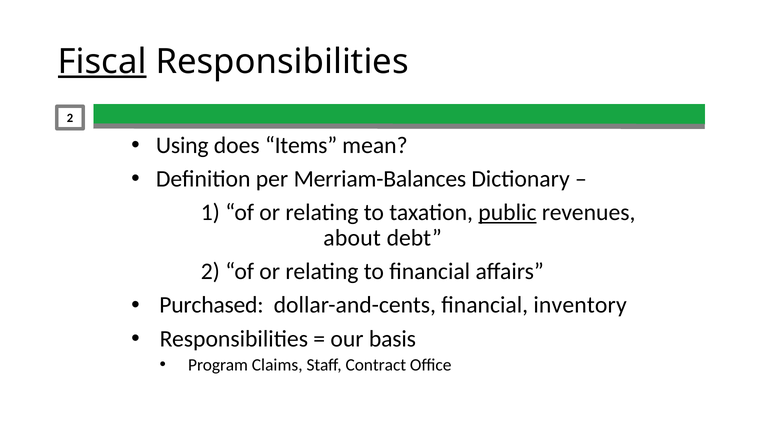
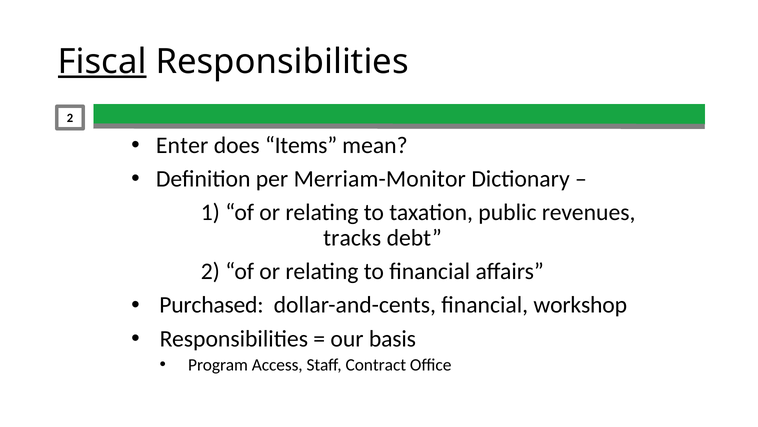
Using: Using -> Enter (182, 145)
Merriam-Balances: Merriam-Balances -> Merriam-Monitor (380, 179)
public underline: present -> none (507, 212)
about: about -> tracks (352, 238)
inventory: inventory -> workshop (580, 305)
Claims: Claims -> Access (277, 364)
